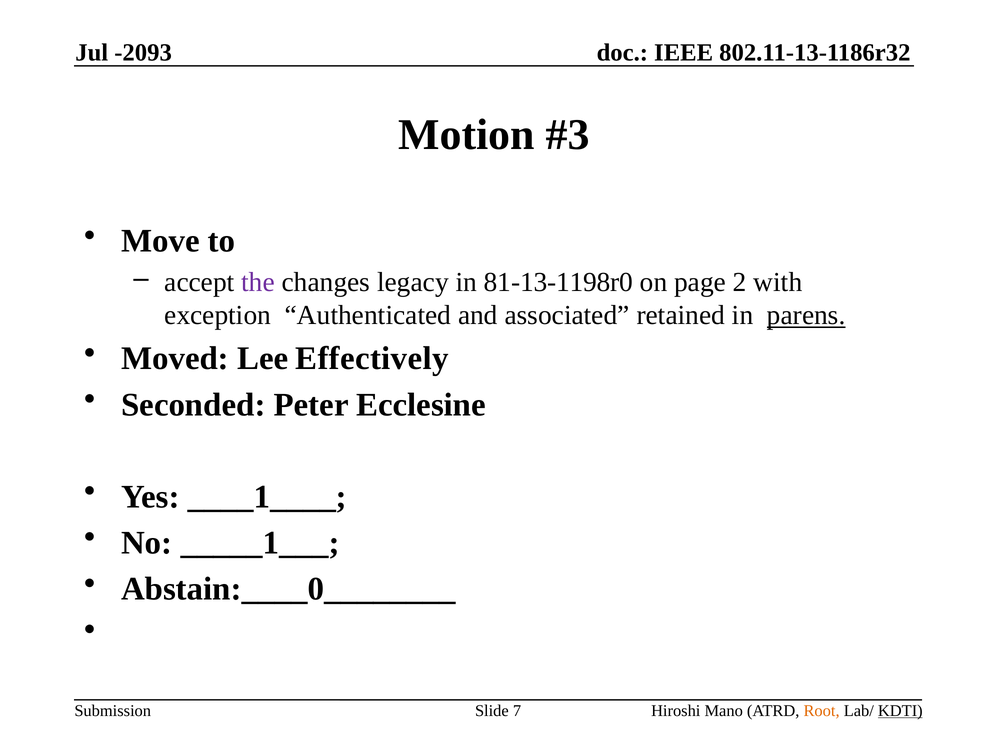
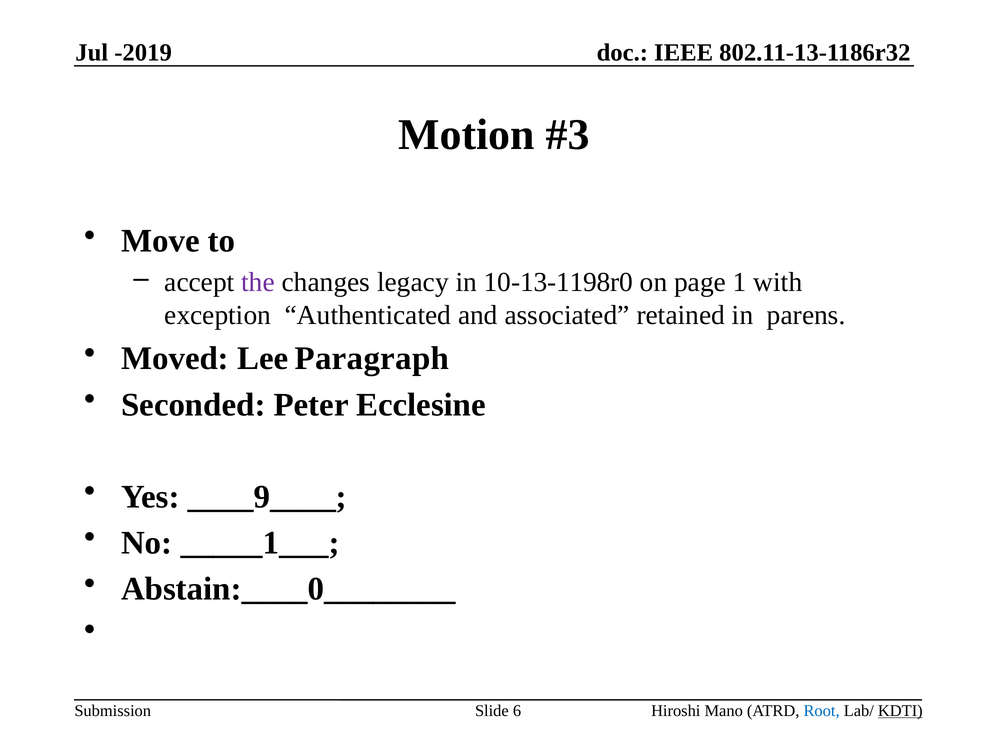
-2093: -2093 -> -2019 (143, 53)
81-13-1198r0: 81-13-1198r0 -> 10-13-1198r0 (559, 282)
2: 2 -> 1 (740, 282)
parens underline: present -> none (806, 315)
Effectively: Effectively -> Paragraph (372, 359)
____1____: ____1____ -> ____9____ (267, 497)
7: 7 -> 6 (517, 711)
Root colour: orange -> blue (822, 711)
